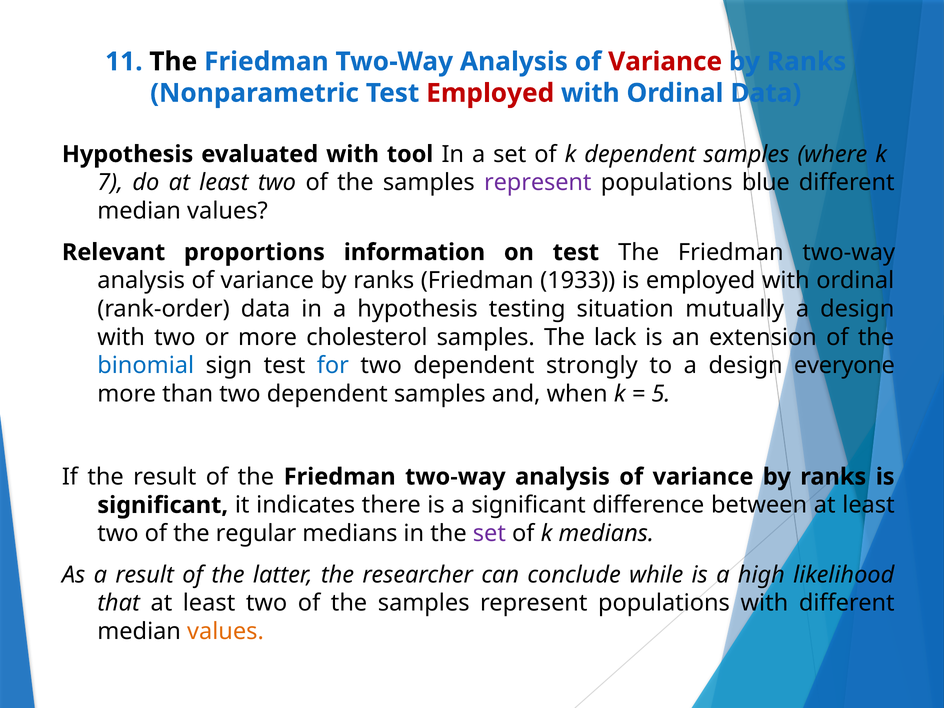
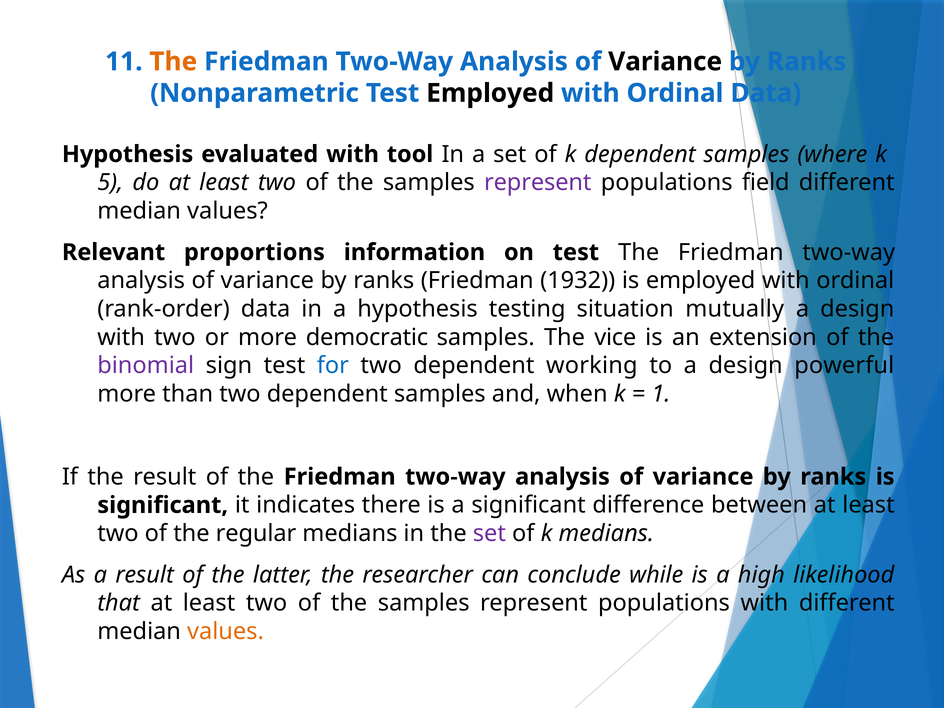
The colour: black -> orange (173, 62)
Variance colour: red -> black (665, 62)
Employed colour: red -> black (490, 93)
7: 7 -> 5 (110, 183)
blue: blue -> field (766, 183)
1933: 1933 -> 1932 (578, 281)
cholesterol: cholesterol -> democratic (367, 337)
lack: lack -> vice (615, 337)
binomial colour: blue -> purple (146, 366)
strongly: strongly -> working (592, 366)
everyone: everyone -> powerful (844, 366)
5: 5 -> 1 (661, 394)
